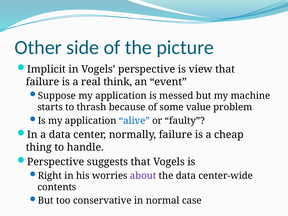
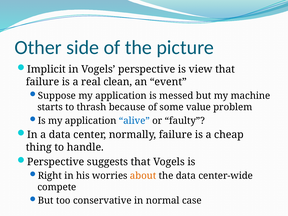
think: think -> clean (118, 82)
about colour: purple -> orange (143, 176)
contents: contents -> compete (57, 187)
